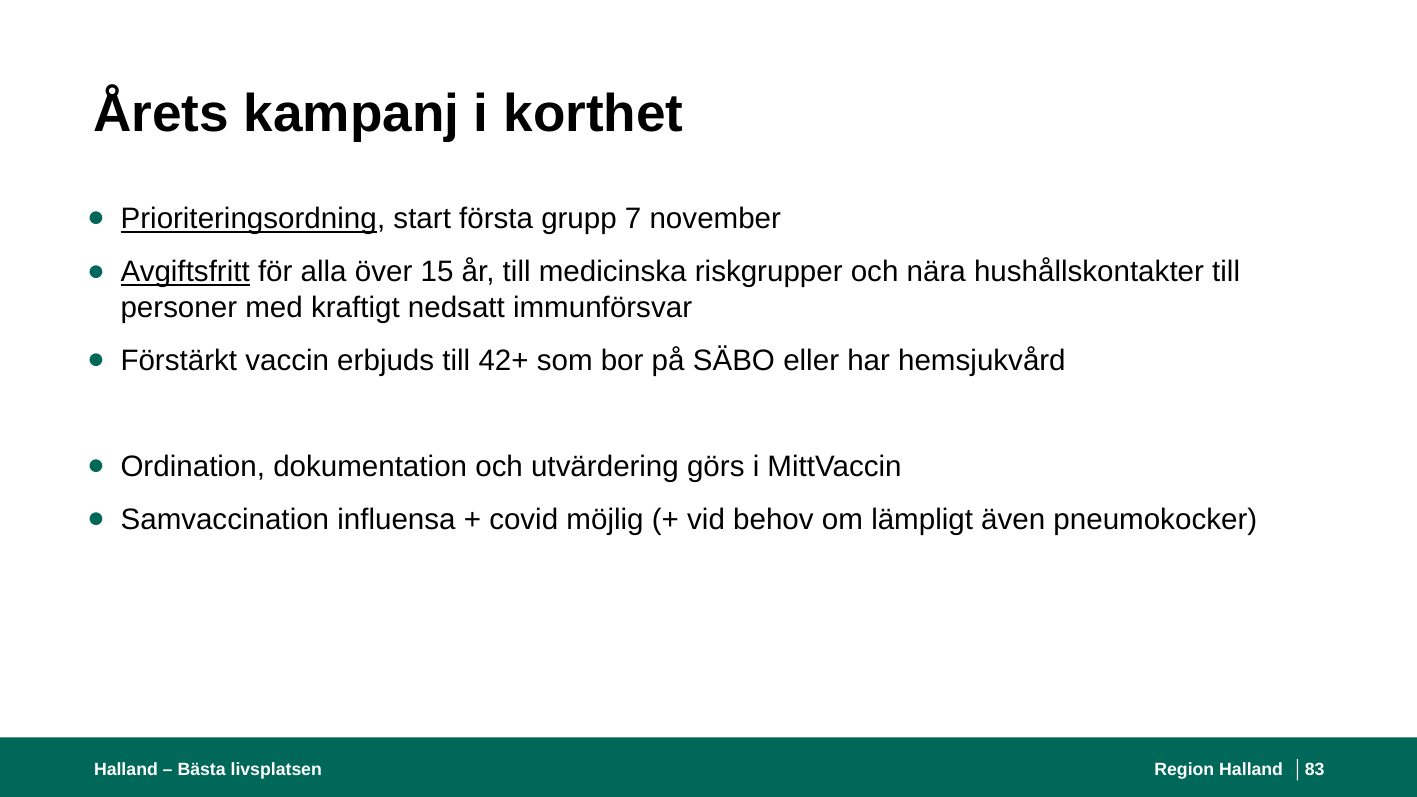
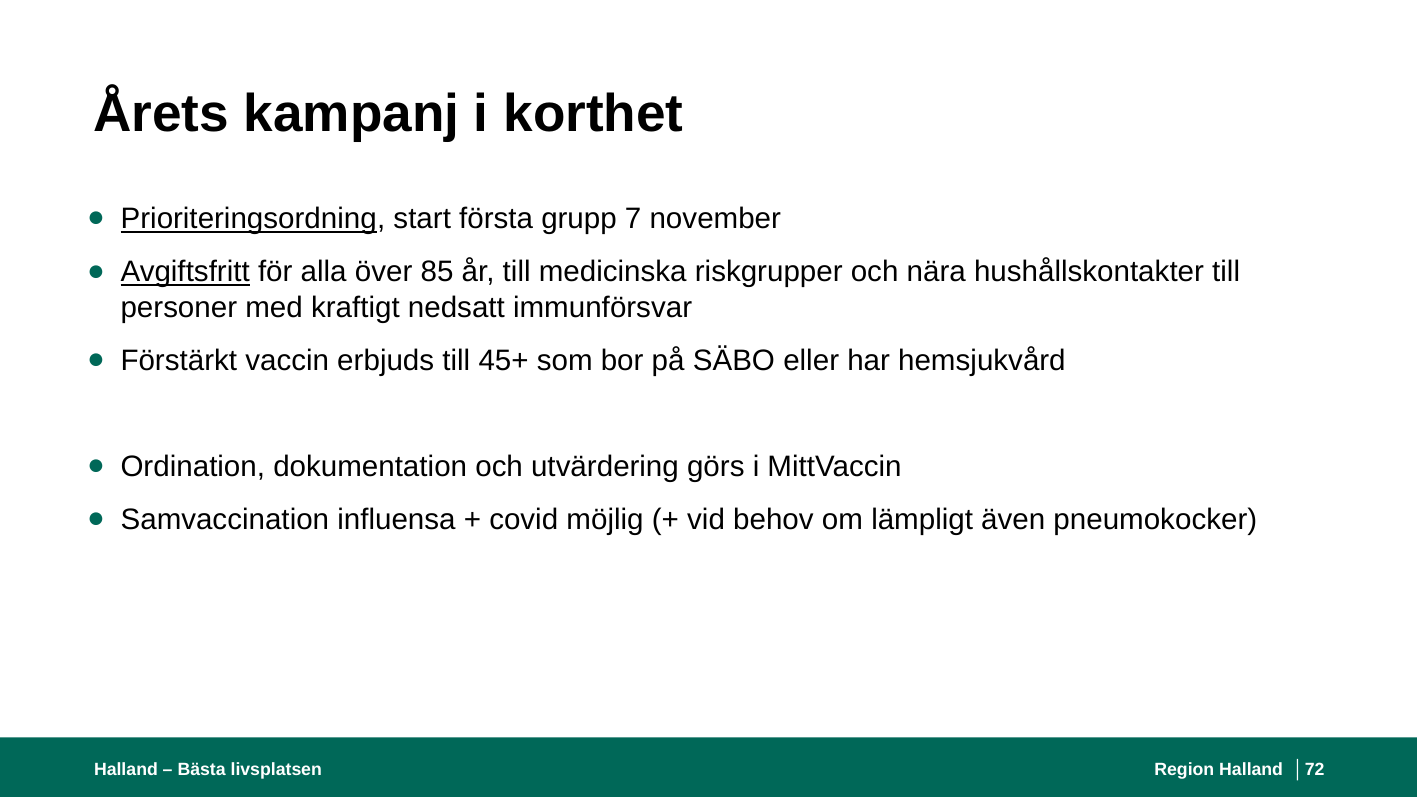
15: 15 -> 85 (437, 272)
42+: 42+ -> 45+ (504, 361)
83: 83 -> 72 (1315, 770)
